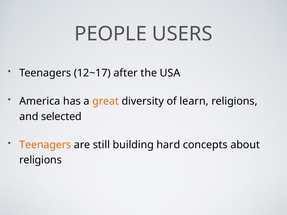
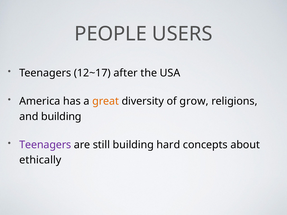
learn: learn -> grow (194, 101)
and selected: selected -> building (61, 117)
Teenagers colour: orange -> purple (45, 145)
religions: religions -> ethically (40, 160)
